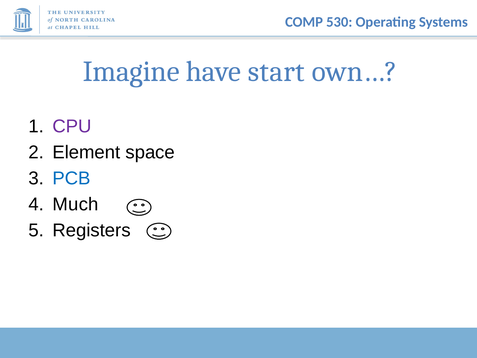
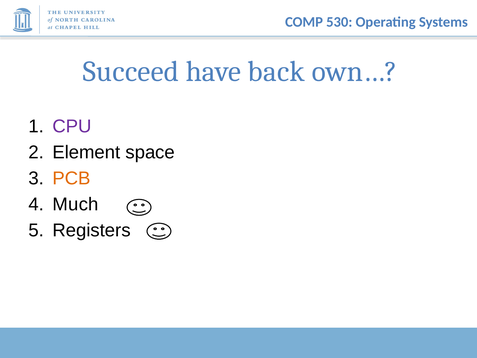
Imagine: Imagine -> Succeed (131, 72)
start: start -> back (276, 72)
PCB colour: blue -> orange (72, 178)
